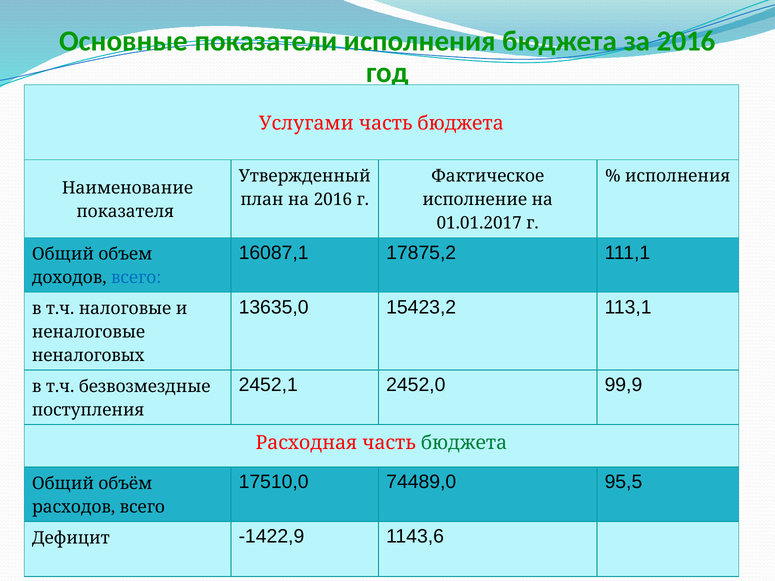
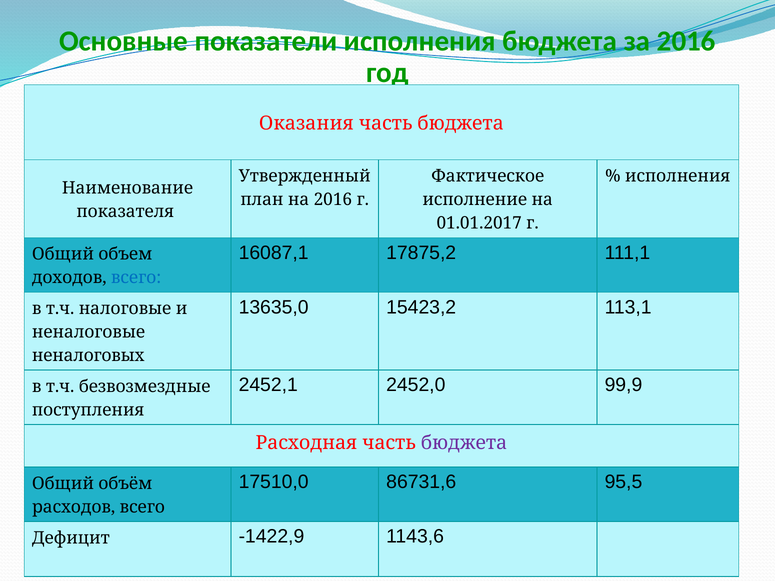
Услугами: Услугами -> Оказания (306, 123)
бюджета colour: green -> purple (464, 443)
74489,0: 74489,0 -> 86731,6 (421, 482)
